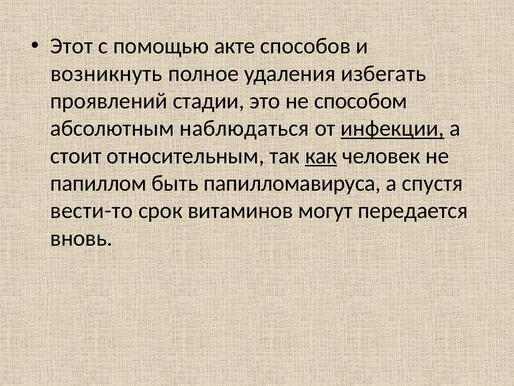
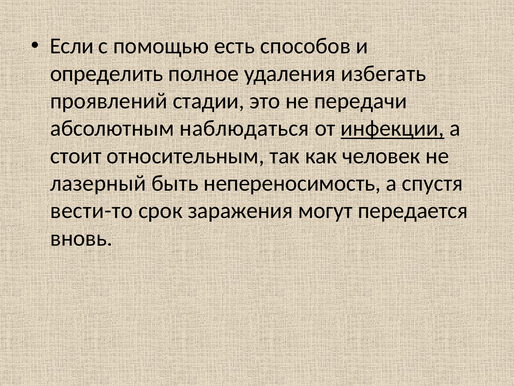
Этот: Этот -> Если (72, 46)
акте: акте -> есть (235, 46)
возникнуть: возникнуть -> определить (107, 73)
способом: способом -> передачи (361, 101)
как underline: present -> none (321, 156)
папиллом: папиллом -> лазерный (98, 183)
папилломавируса: папилломавируса -> непереносимость (292, 183)
витаминов: витаминов -> заражения (240, 211)
